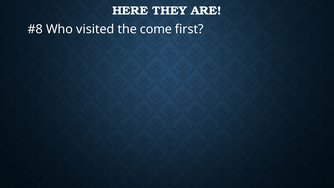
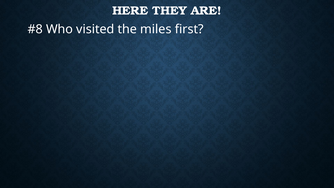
come: come -> miles (156, 29)
